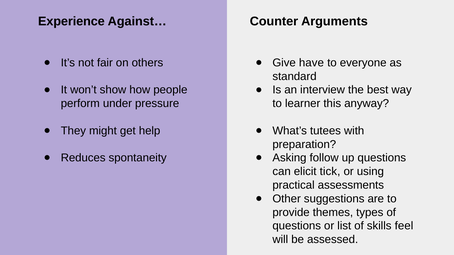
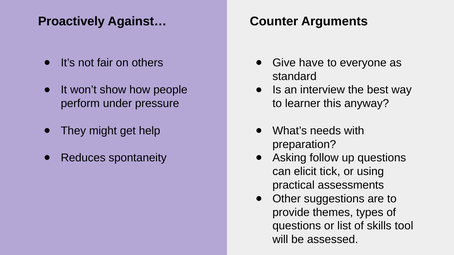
Experience: Experience -> Proactively (71, 21)
tutees: tutees -> needs (325, 131)
feel: feel -> tool (404, 226)
